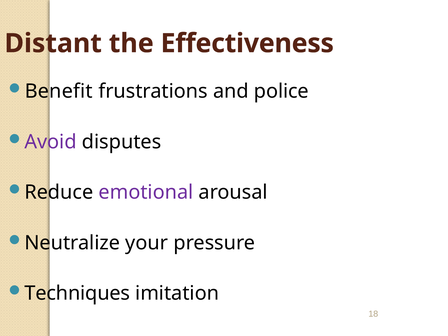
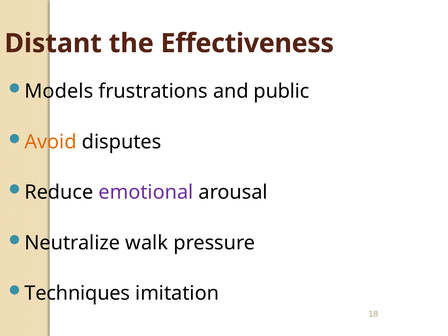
Benefit: Benefit -> Models (59, 91)
police: police -> public (281, 91)
Avoid colour: purple -> orange (51, 142)
your: your -> walk (147, 243)
